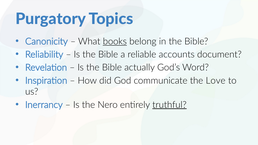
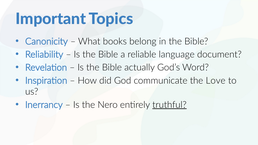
Purgatory: Purgatory -> Important (51, 19)
books underline: present -> none (115, 41)
accounts: accounts -> language (177, 54)
